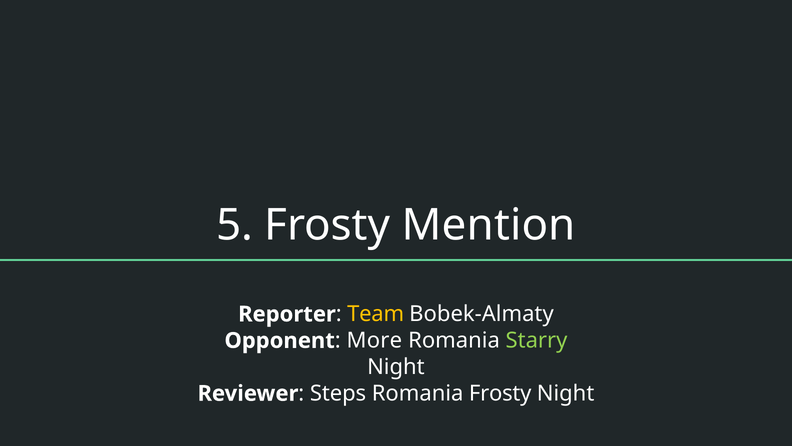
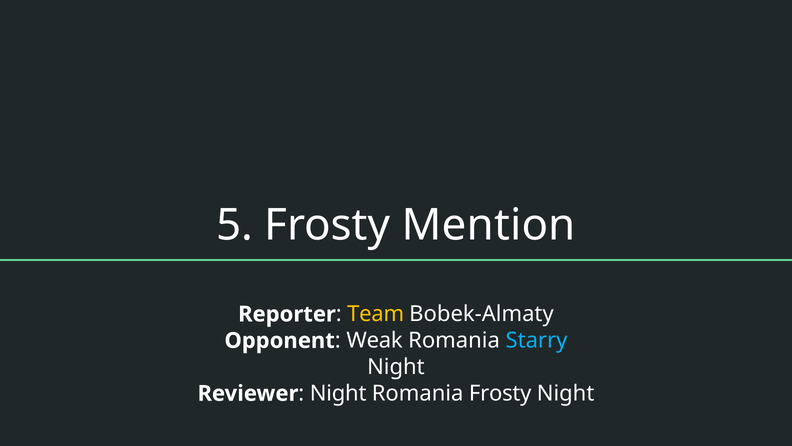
More: More -> Weak (375, 340)
Starry colour: light green -> light blue (537, 340)
Steps: Steps -> Night (338, 393)
